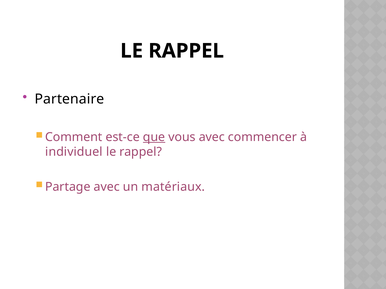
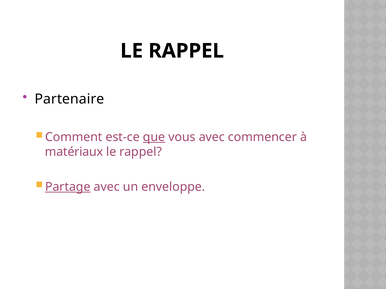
individuel: individuel -> matériaux (74, 152)
Partage underline: none -> present (68, 187)
matériaux: matériaux -> enveloppe (173, 187)
